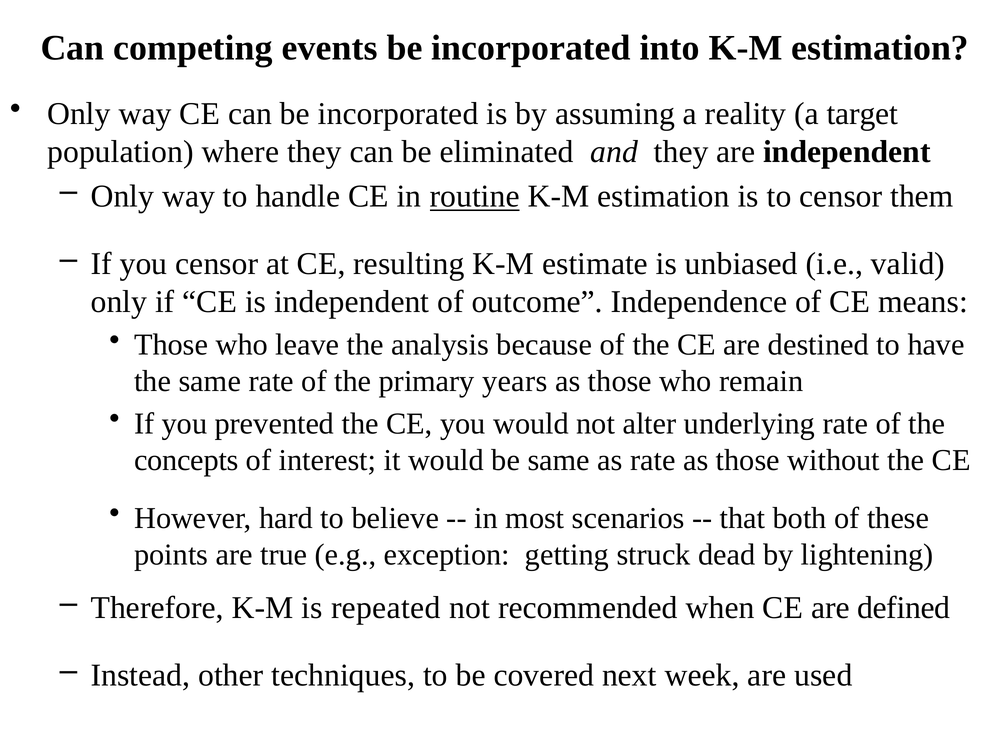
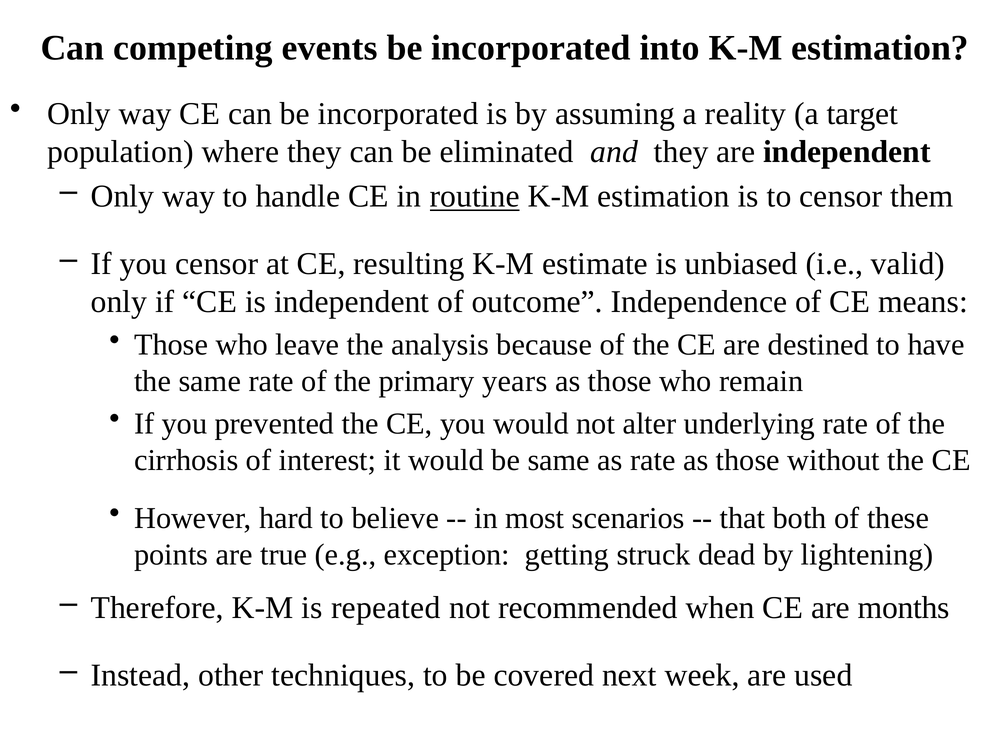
concepts: concepts -> cirrhosis (186, 461)
defined: defined -> months (904, 608)
